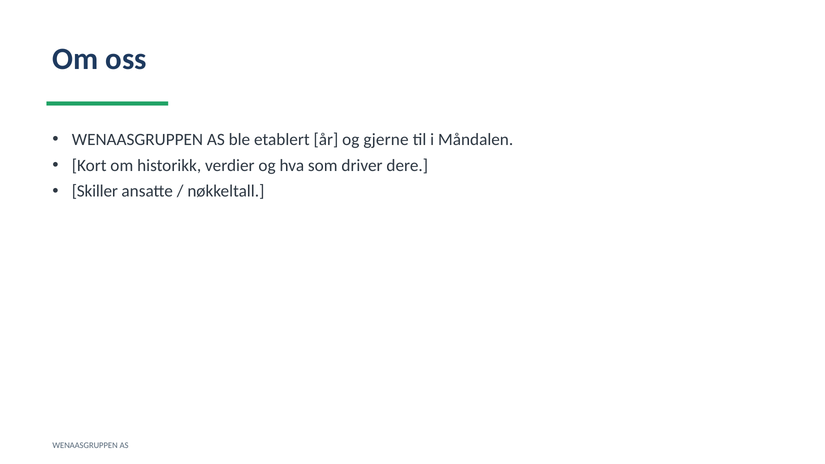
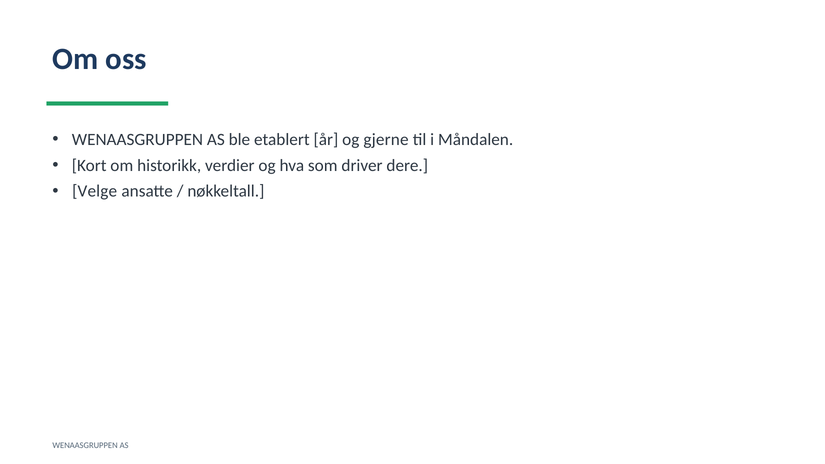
Skiller: Skiller -> Velge (95, 191)
